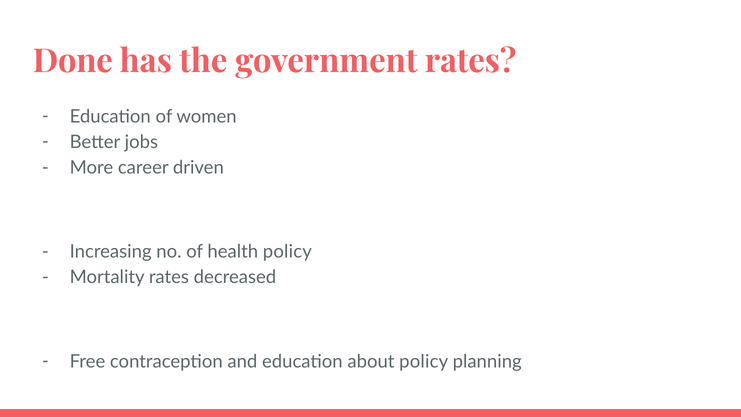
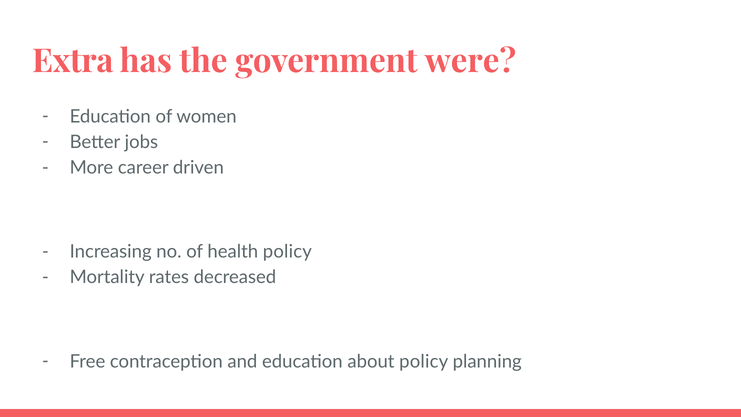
Done: Done -> Extra (73, 61)
government rates: rates -> were (470, 61)
